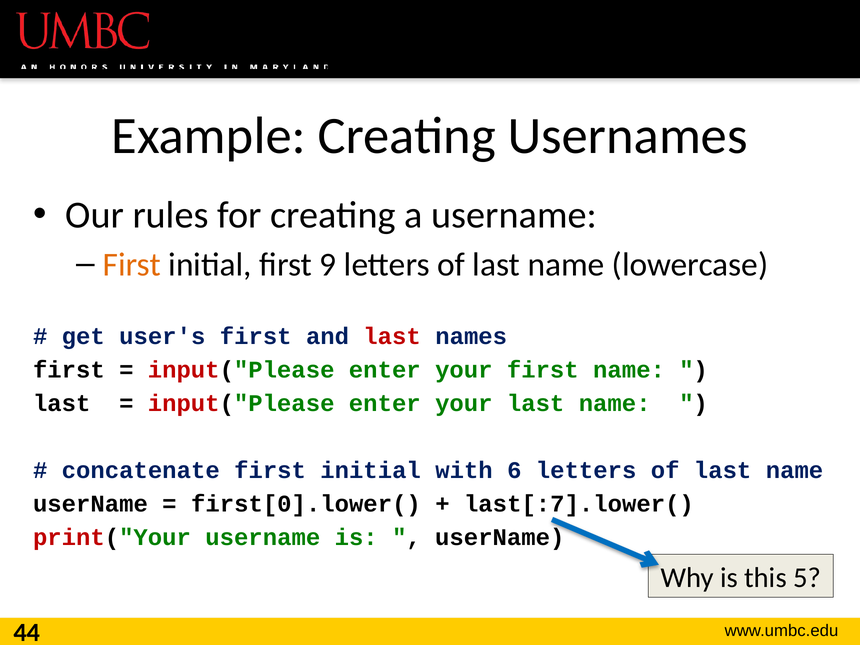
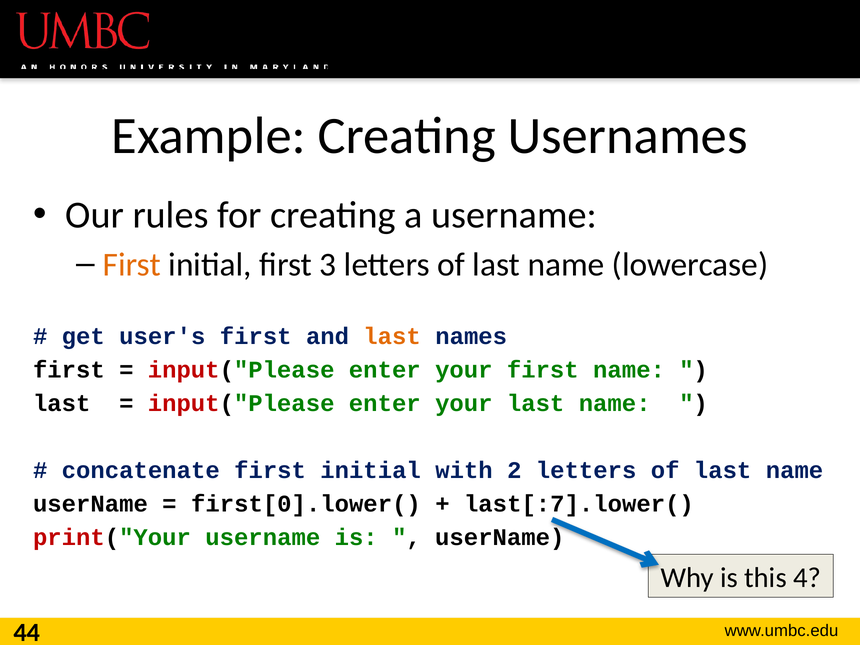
9: 9 -> 3 (328, 264)
last colour: red -> orange (392, 336)
6: 6 -> 2 (514, 470)
5: 5 -> 4 (807, 578)
